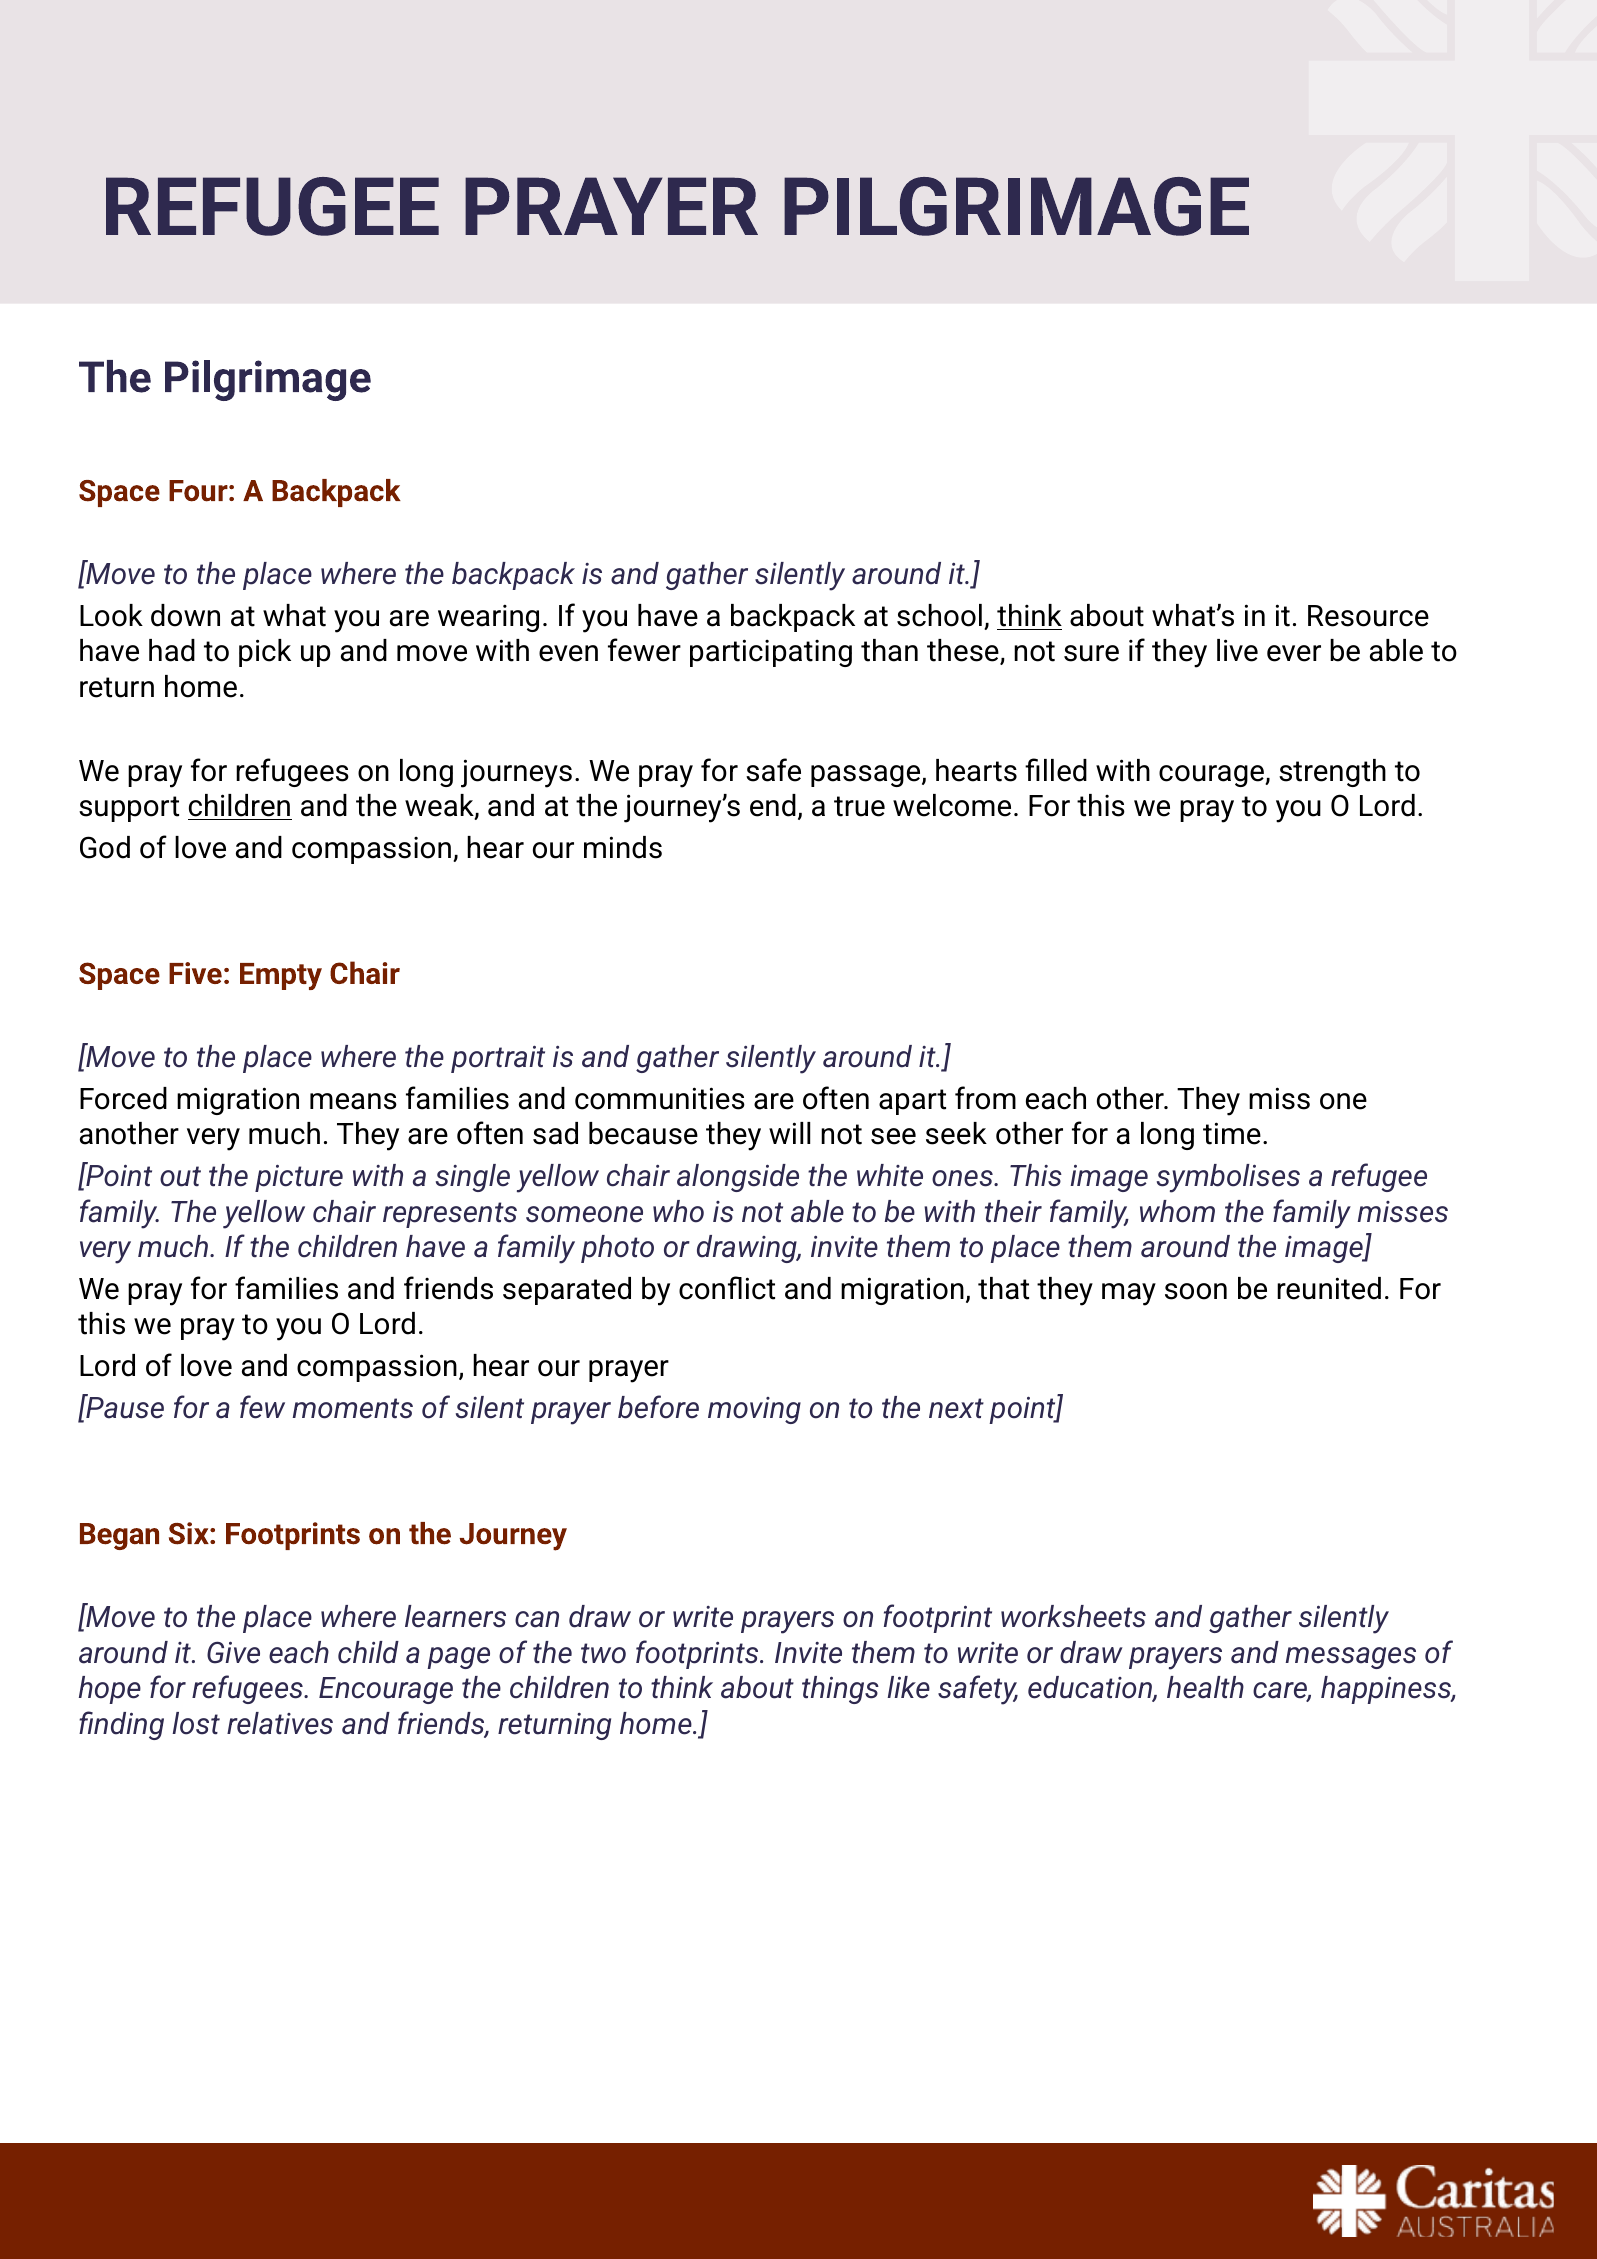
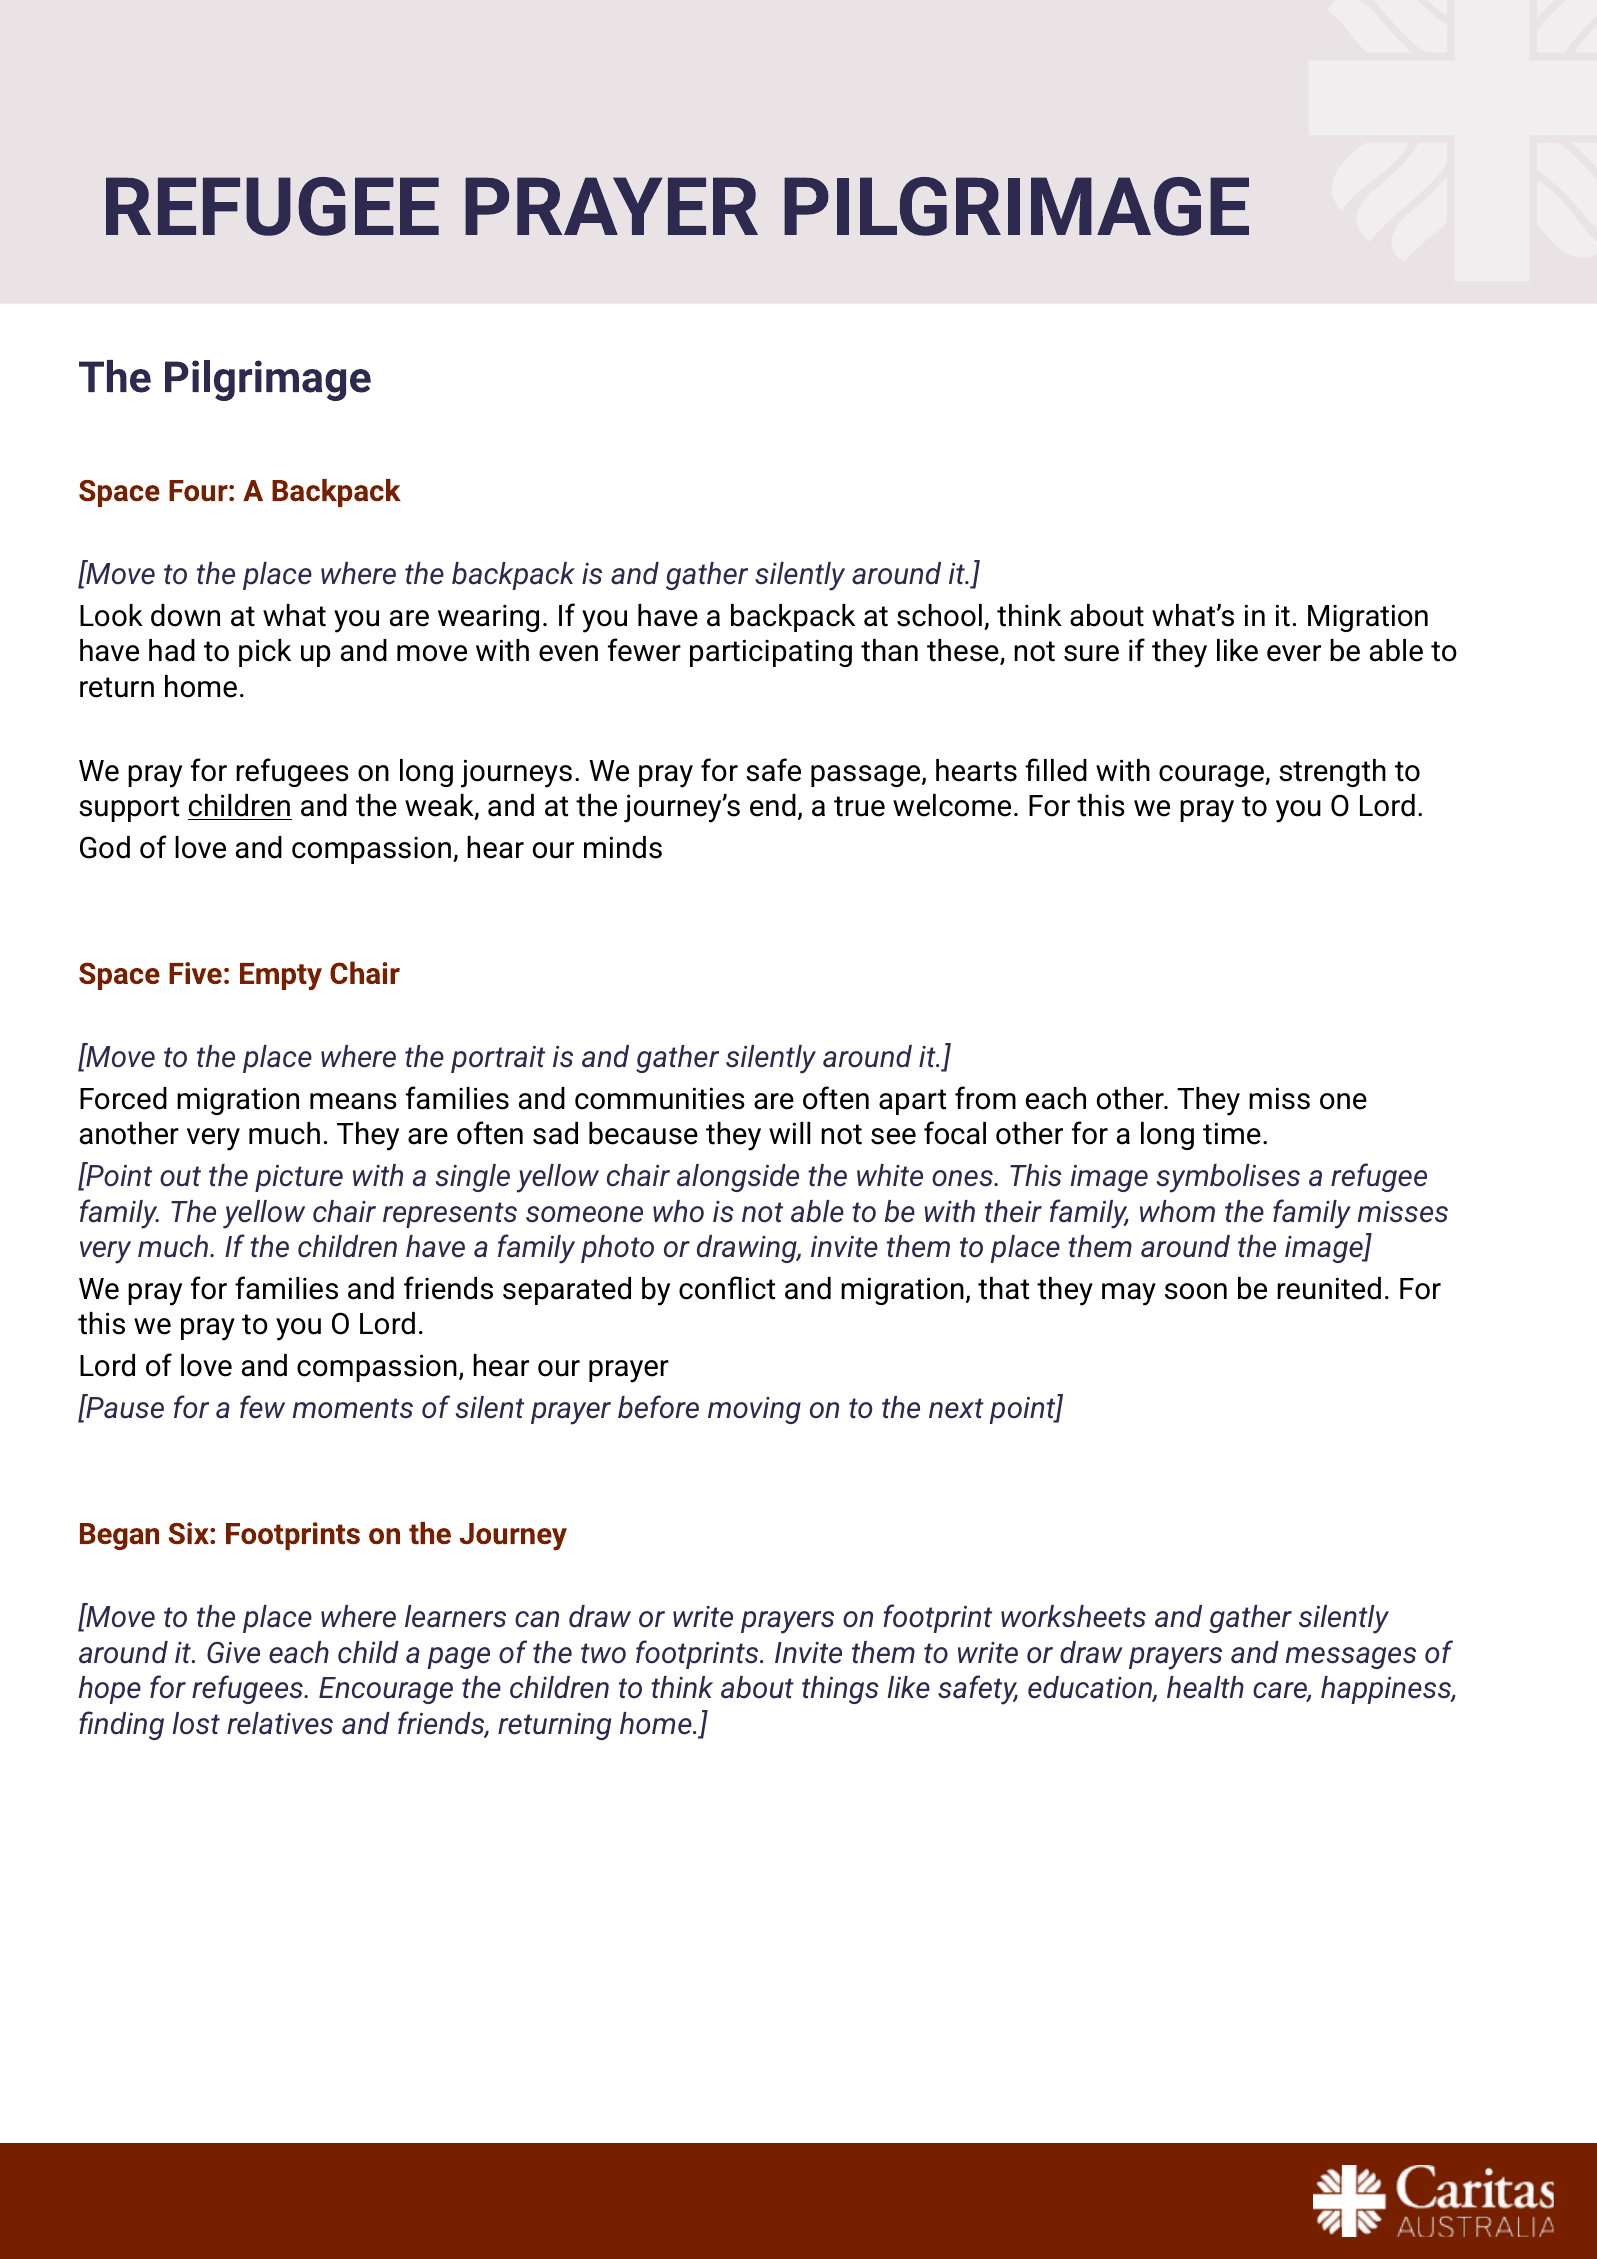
think underline: present -> none (1030, 617)
it Resource: Resource -> Migration (1368, 617)
they live: live -> like (1237, 652)
seek: seek -> focal (956, 1135)
